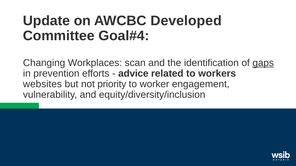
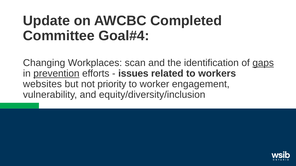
Developed: Developed -> Completed (186, 21)
prevention underline: none -> present (56, 74)
advice: advice -> issues (133, 74)
